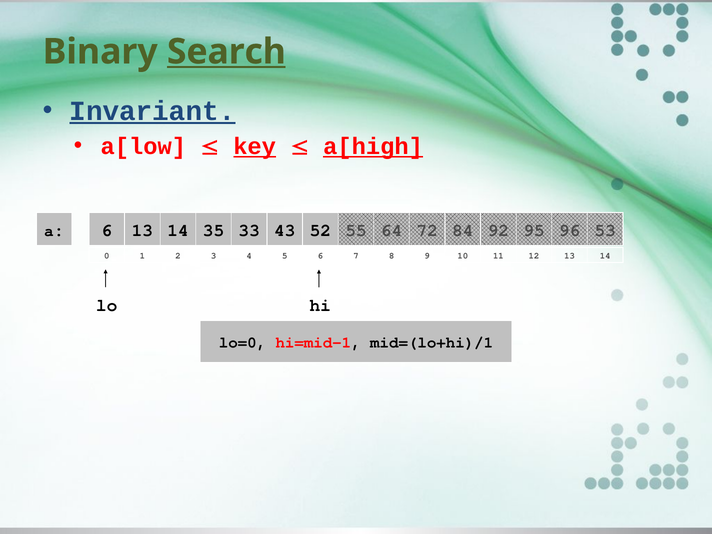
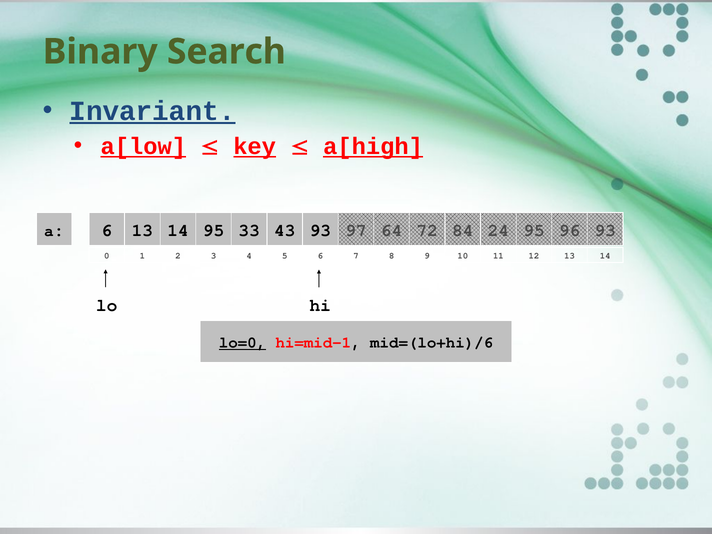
Search underline: present -> none (226, 52)
a[low underline: none -> present (143, 146)
13 35: 35 -> 95 (214, 230)
33 52: 52 -> 93 (320, 230)
55: 55 -> 97 (356, 230)
92: 92 -> 24 (498, 230)
95 53: 53 -> 93 (605, 230)
lo=0 underline: none -> present (242, 343)
mid=(lo+hi)/1: mid=(lo+hi)/1 -> mid=(lo+hi)/6 (432, 343)
